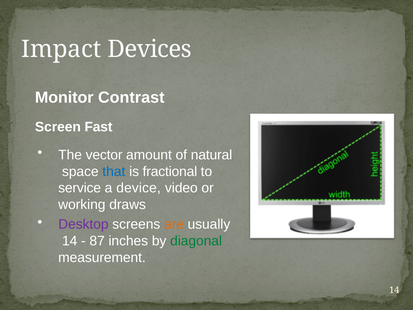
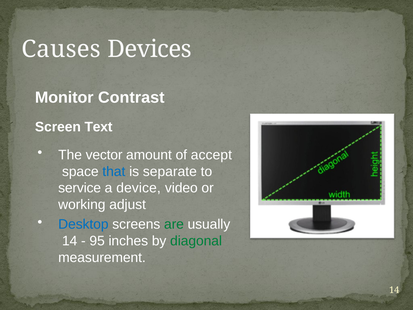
Impact: Impact -> Causes (61, 49)
Fast: Fast -> Text (98, 127)
natural: natural -> accept (211, 155)
fractional: fractional -> separate (170, 171)
draws: draws -> adjust (128, 204)
Desktop colour: purple -> blue (83, 224)
are colour: orange -> green (174, 224)
87: 87 -> 95 (97, 241)
